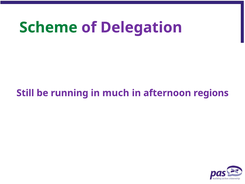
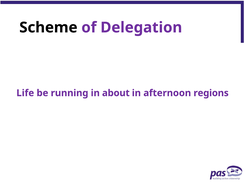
Scheme colour: green -> black (48, 27)
Still: Still -> Life (25, 93)
much: much -> about (116, 93)
